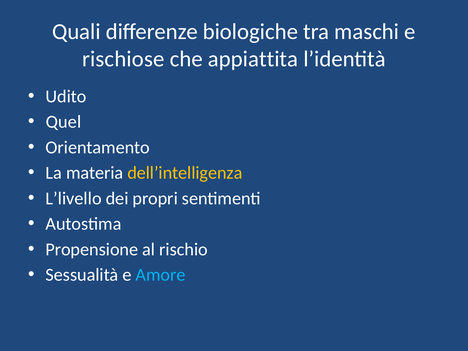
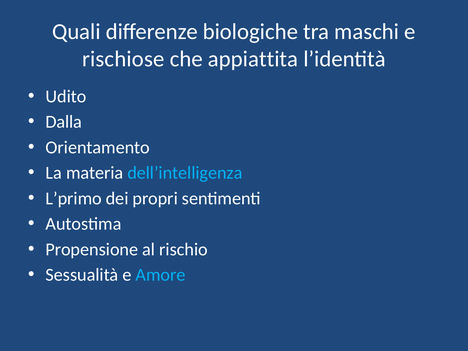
Quel: Quel -> Dalla (64, 122)
dell’intelligenza colour: yellow -> light blue (185, 173)
L’livello: L’livello -> L’primo (74, 198)
